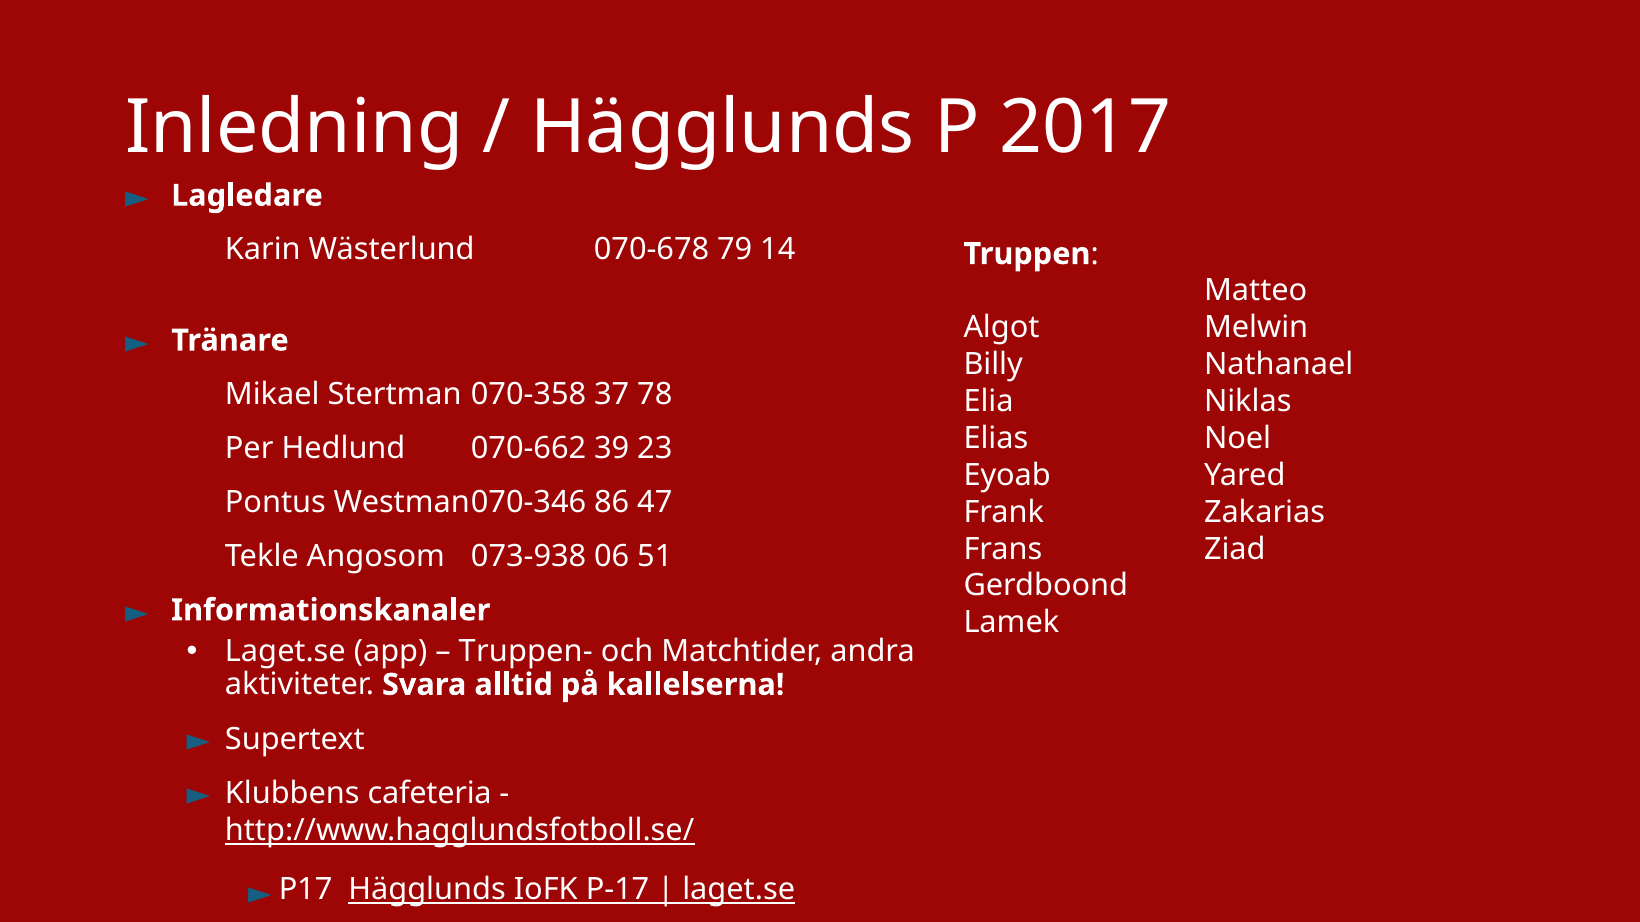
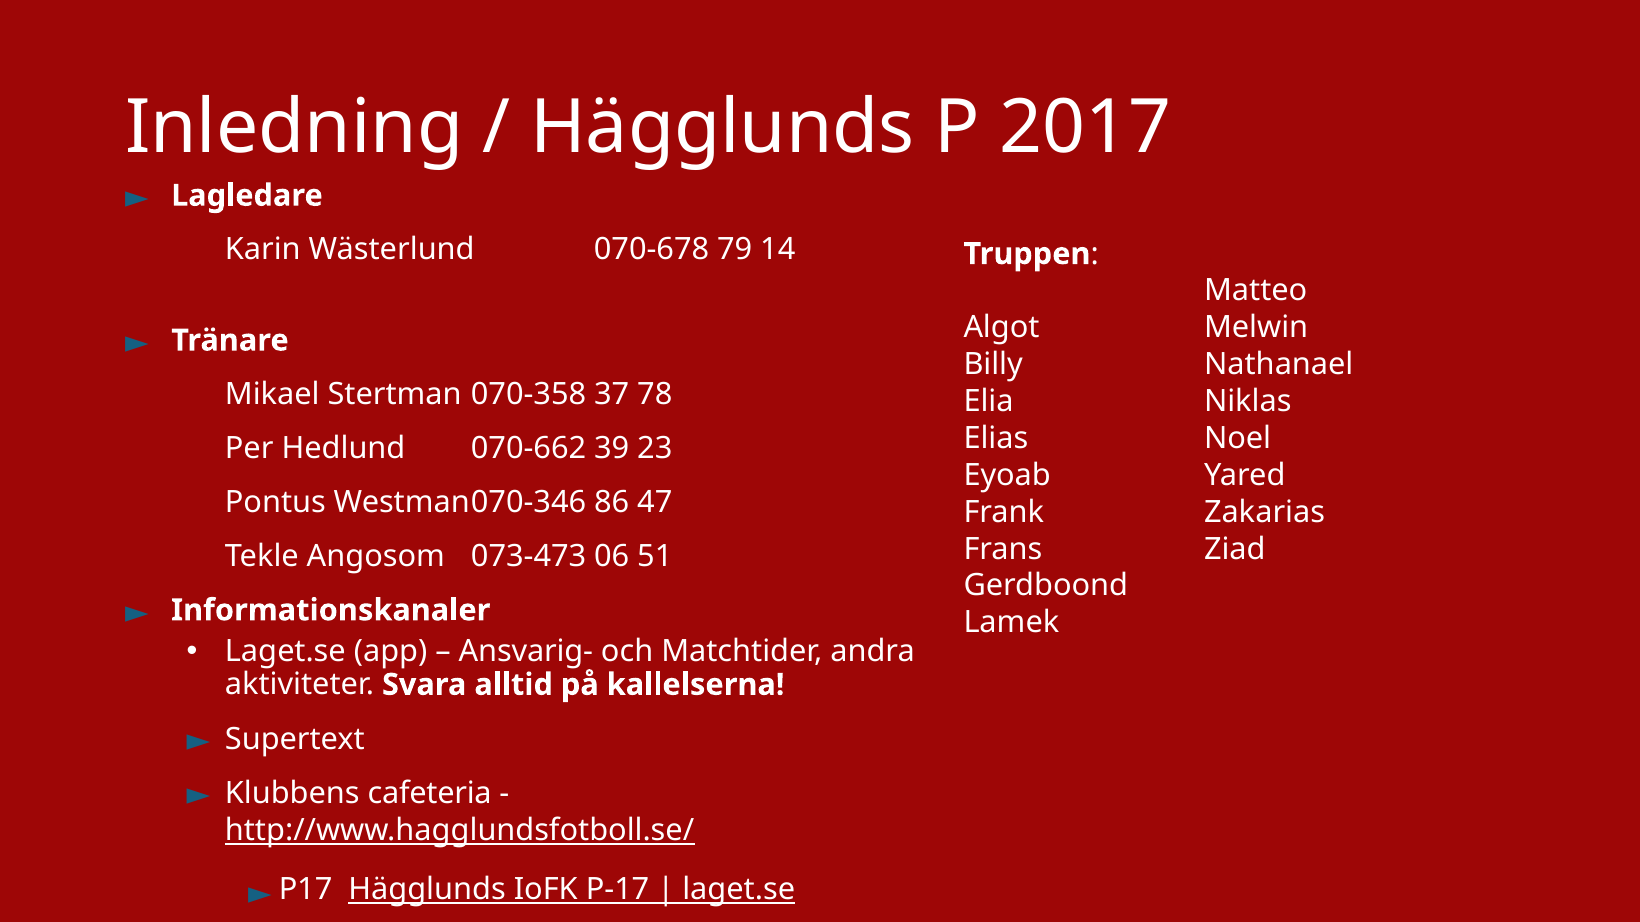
073-938: 073-938 -> 073-473 (529, 557)
Truppen-: Truppen- -> Ansvarig- (526, 652)
